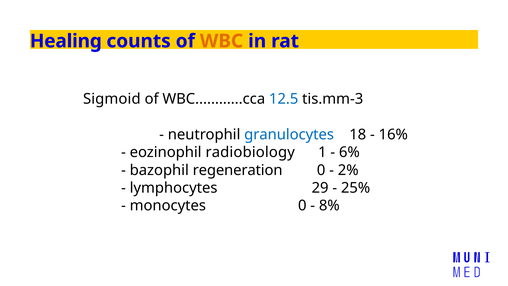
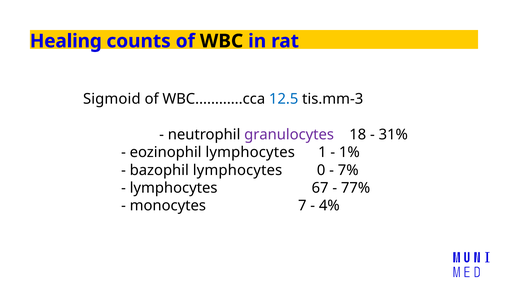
WBC colour: orange -> black (222, 41)
granulocytes colour: blue -> purple (289, 134)
16%: 16% -> 31% (393, 134)
eozinophil radiobiology: radiobiology -> lymphocytes (250, 152)
6%: 6% -> 1% (349, 152)
bazophil regeneration: regeneration -> lymphocytes (237, 170)
2%: 2% -> 7% (348, 170)
29: 29 -> 67 (320, 188)
25%: 25% -> 77% (356, 188)
monocytes 0: 0 -> 7 (302, 206)
8%: 8% -> 4% (329, 206)
